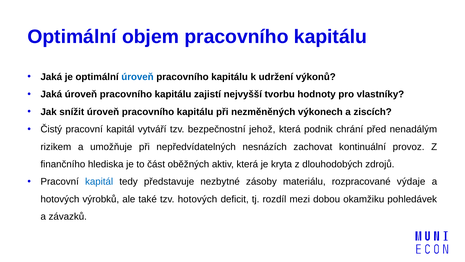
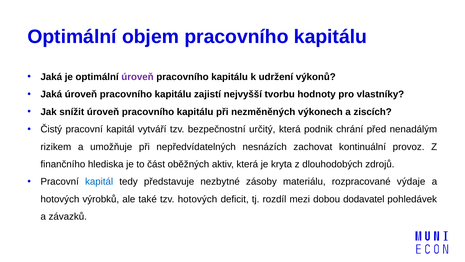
úroveň colour: blue -> purple (137, 77)
jehož: jehož -> určitý (262, 129)
okamžiku: okamžiku -> dodavatel (364, 199)
